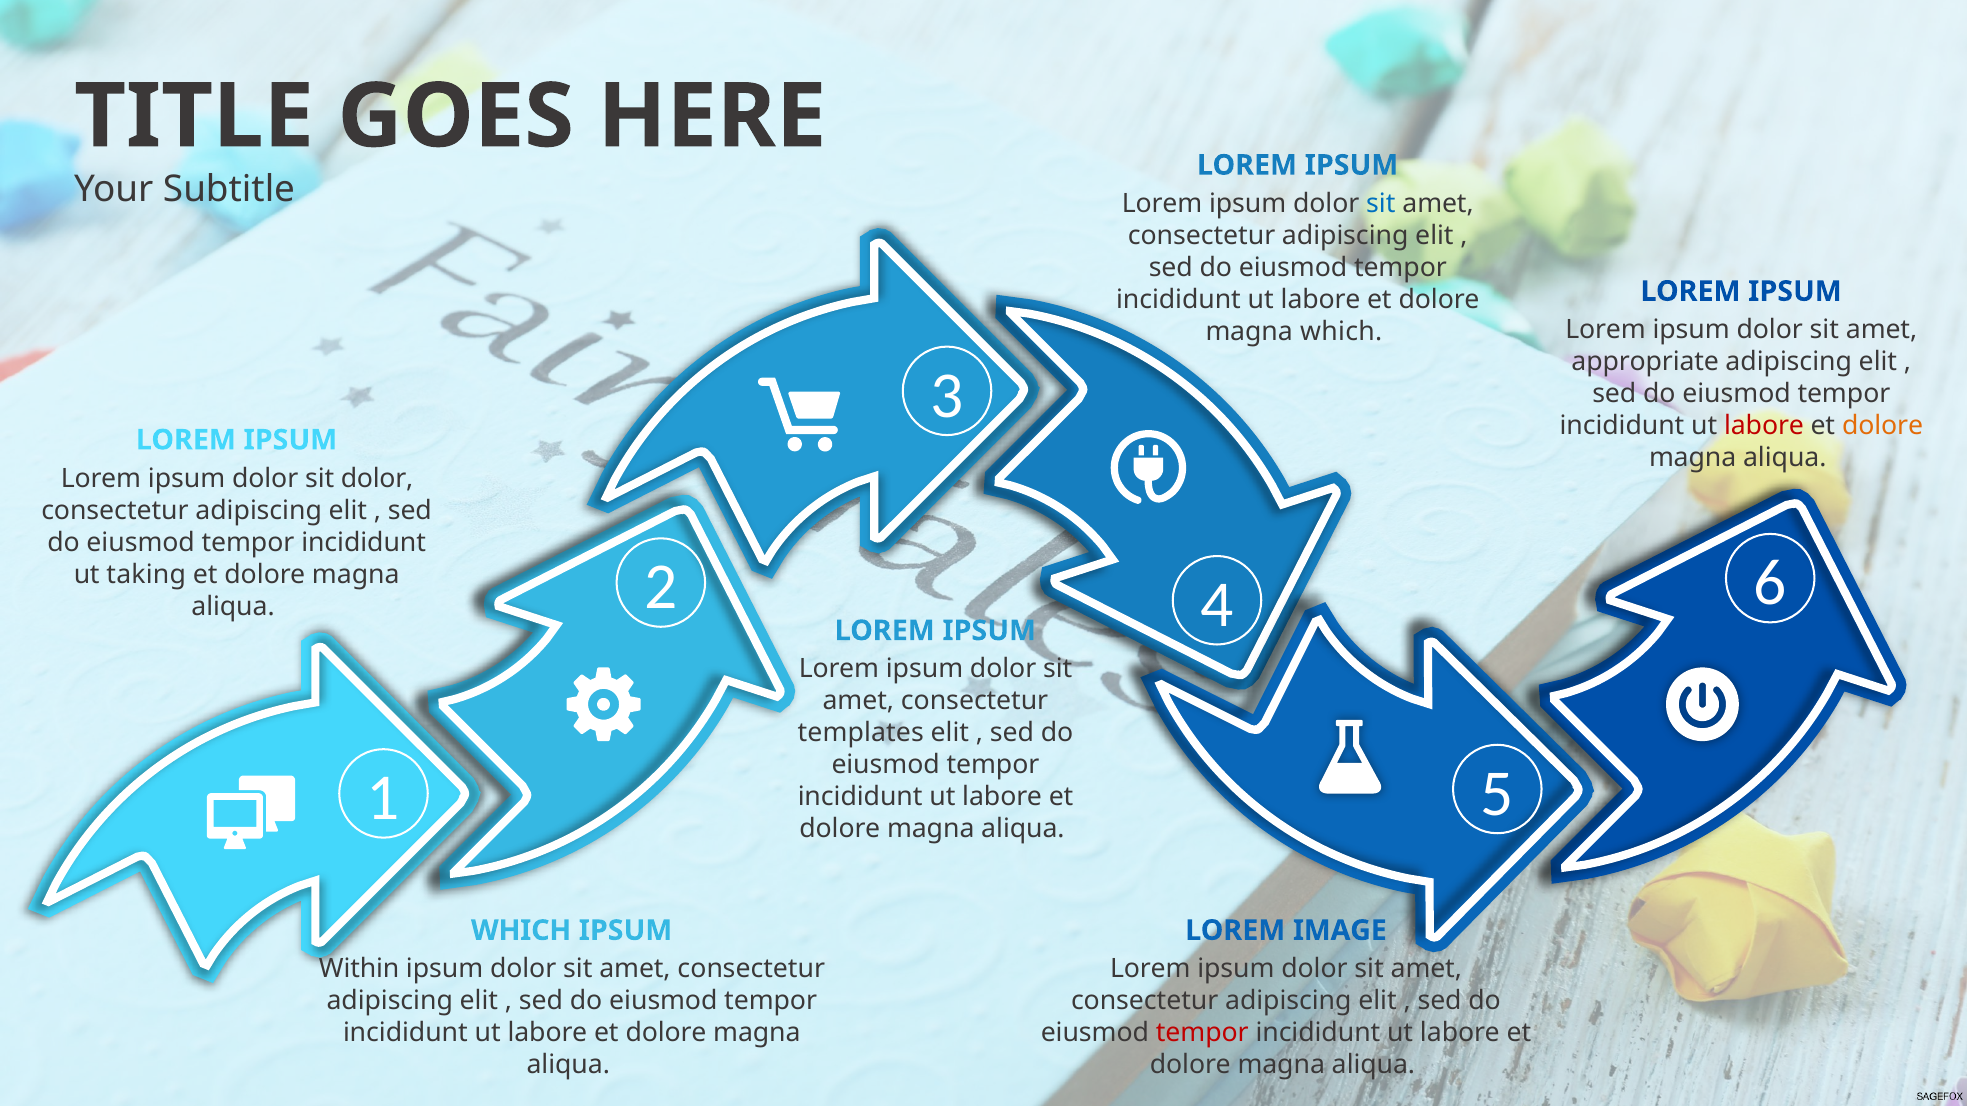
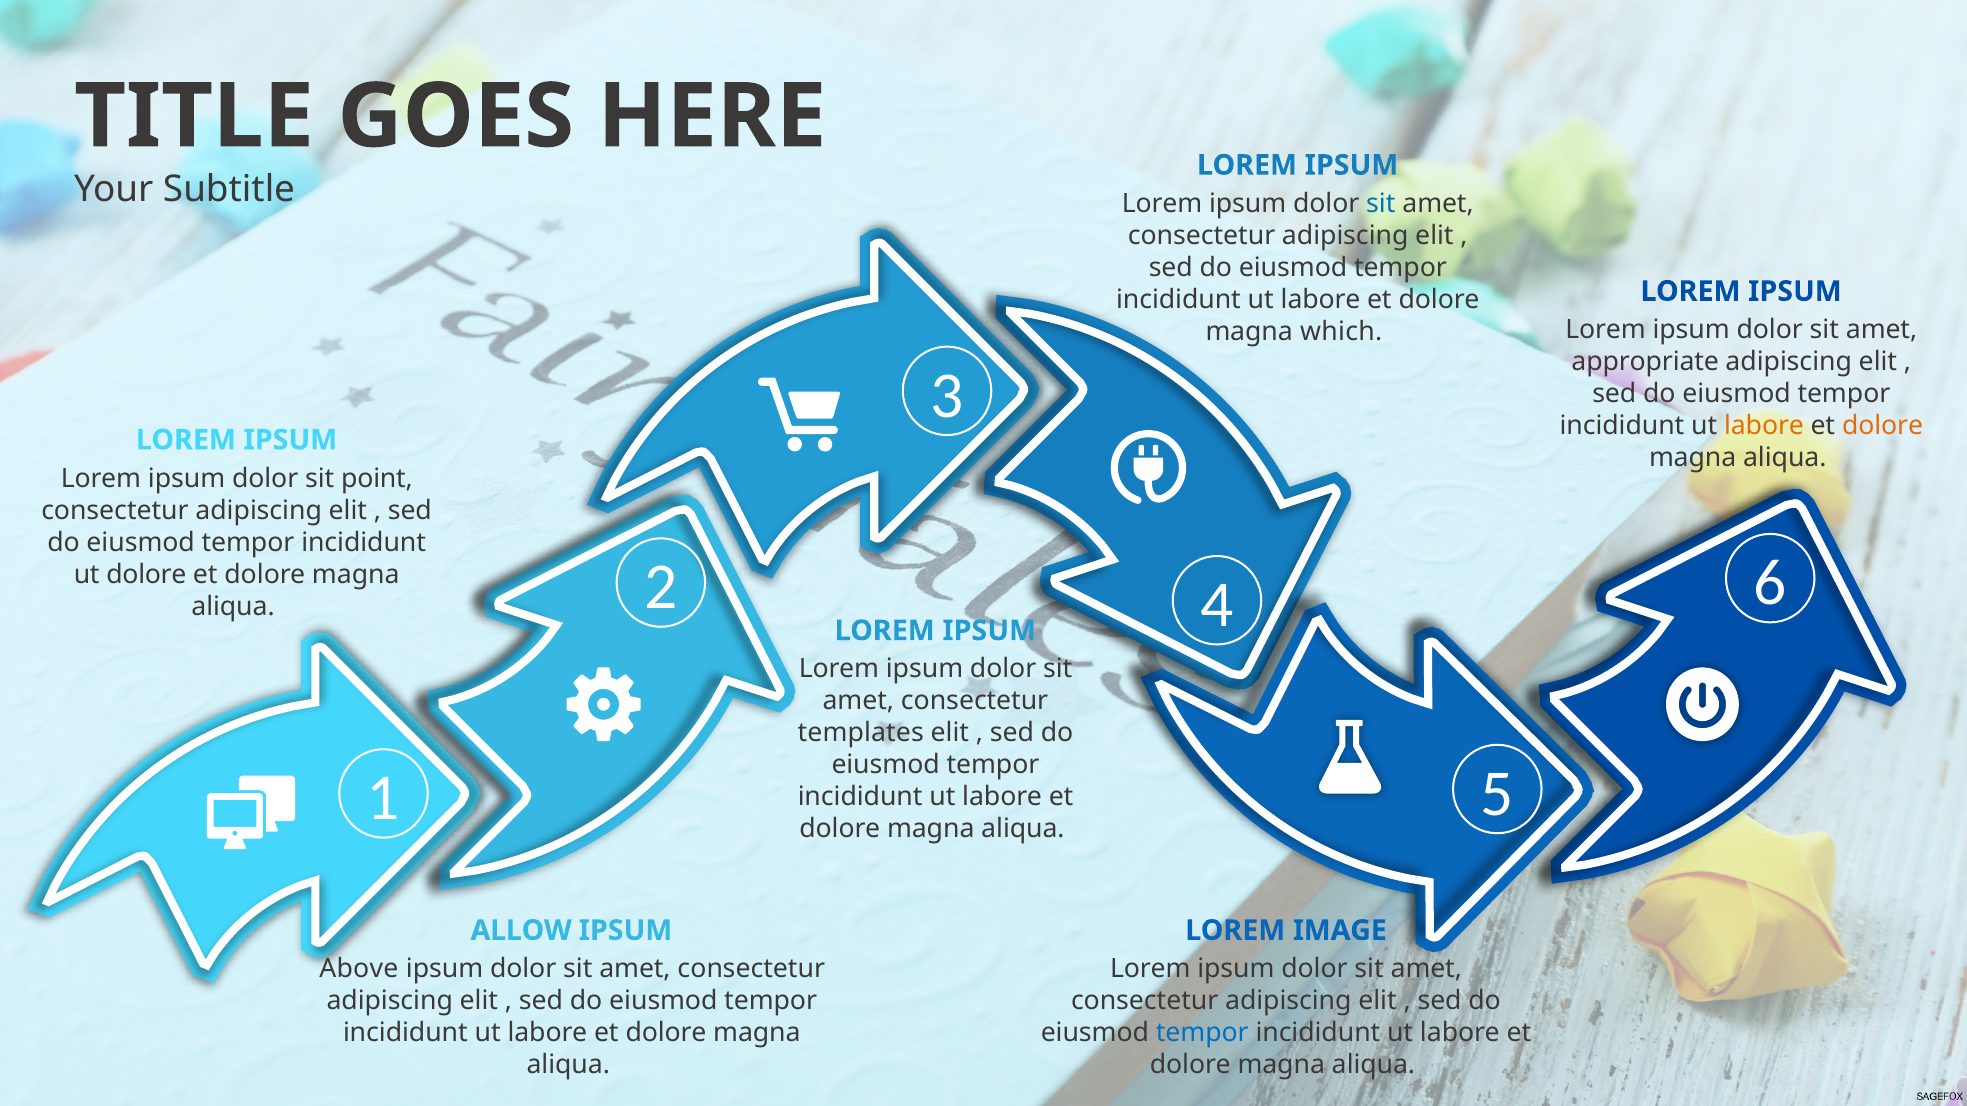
labore colour: red -> orange (1764, 426)
sit dolor: dolor -> point (377, 479)
ut taking: taking -> dolore (146, 575)
WHICH: WHICH -> ALLOW (521, 931)
Within: Within -> Above (359, 969)
tempor colour: red -> blue (1202, 1033)
